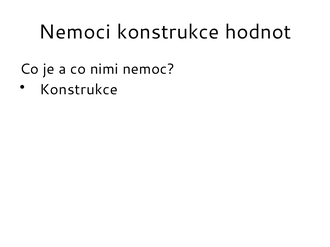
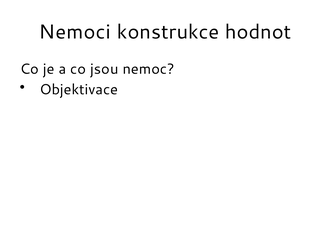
nimi: nimi -> jsou (104, 69)
Konstrukce: Konstrukce -> Objektivace (79, 90)
